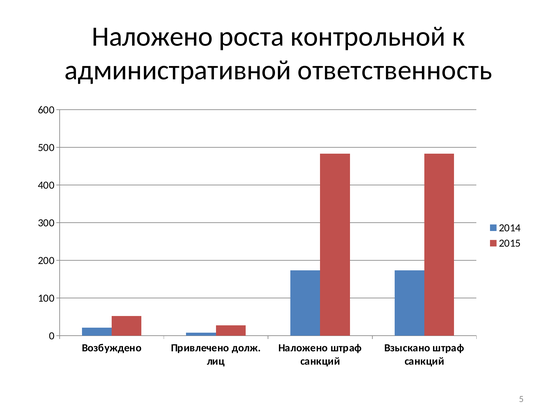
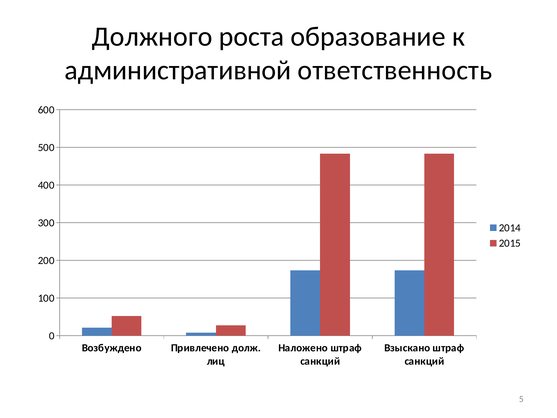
Наложено: Наложено -> Должного (152, 37)
контрольной: контрольной -> образование (368, 37)
